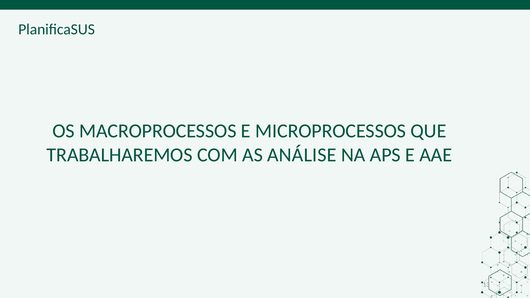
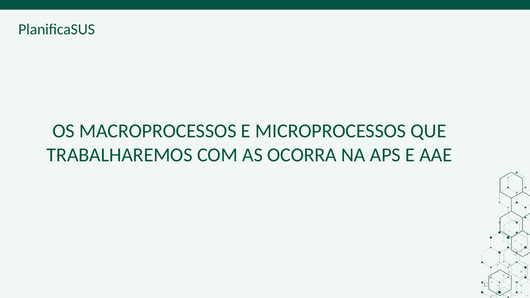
ANÁLISE: ANÁLISE -> OCORRA (302, 155)
